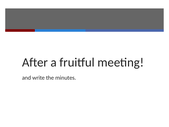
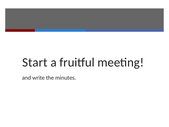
After: After -> Start (35, 62)
